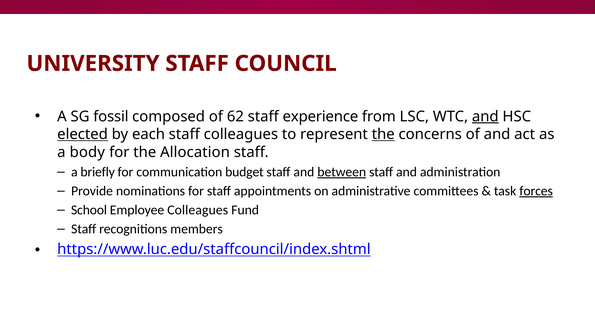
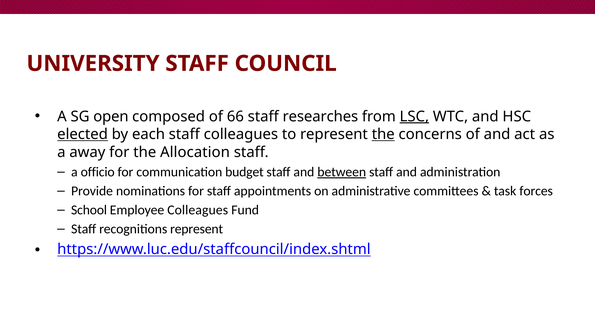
fossil: fossil -> open (111, 116)
62: 62 -> 66 (235, 116)
experience: experience -> researches (320, 116)
LSC underline: none -> present (414, 116)
and underline: present -> none (485, 116)
body: body -> away (87, 152)
briefly: briefly -> officio (98, 172)
forces underline: present -> none (536, 191)
recognitions members: members -> represent (197, 229)
